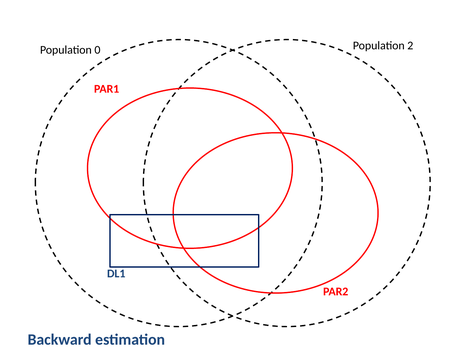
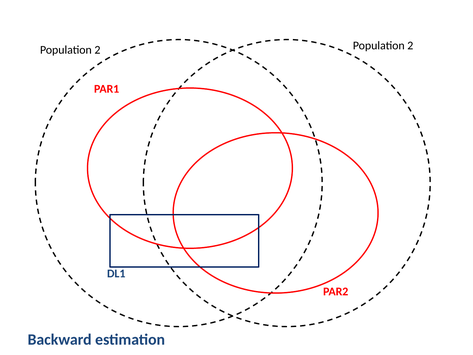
0: 0 -> 2 (97, 50)
